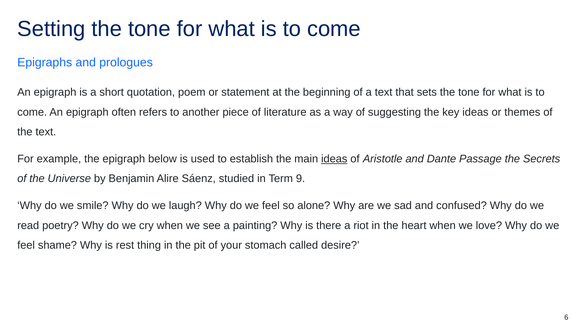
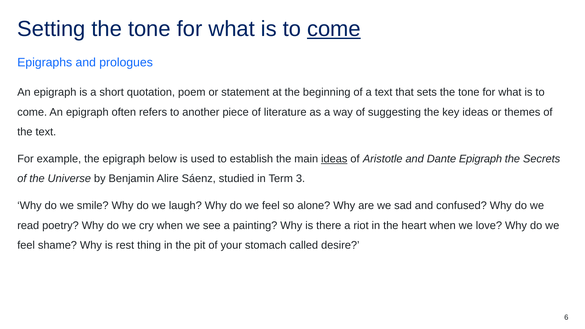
come underline: none -> present (334, 29)
Dante Passage: Passage -> Epigraph (480, 159)
9: 9 -> 3 (301, 179)
